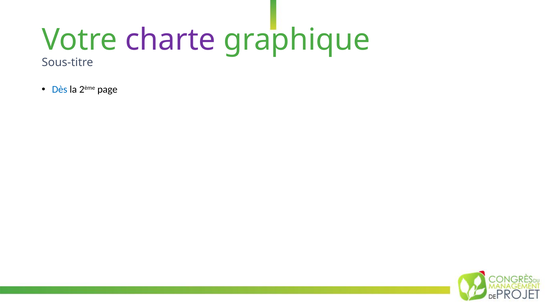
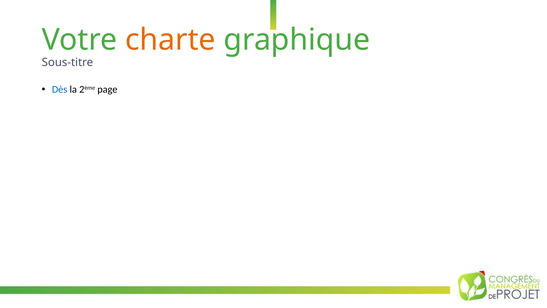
charte colour: purple -> orange (170, 40)
